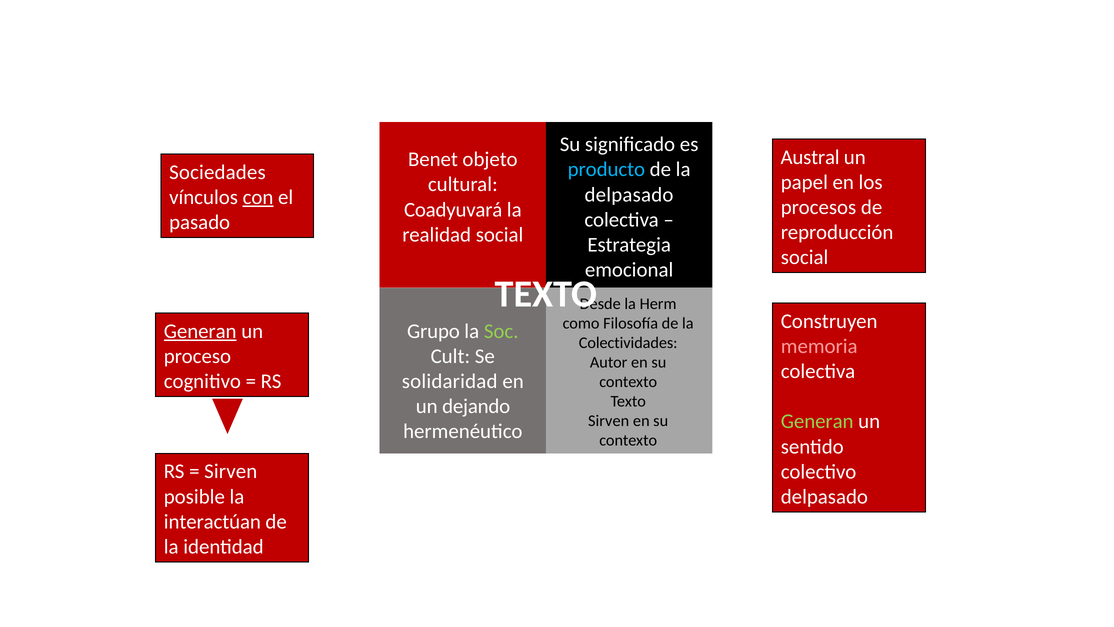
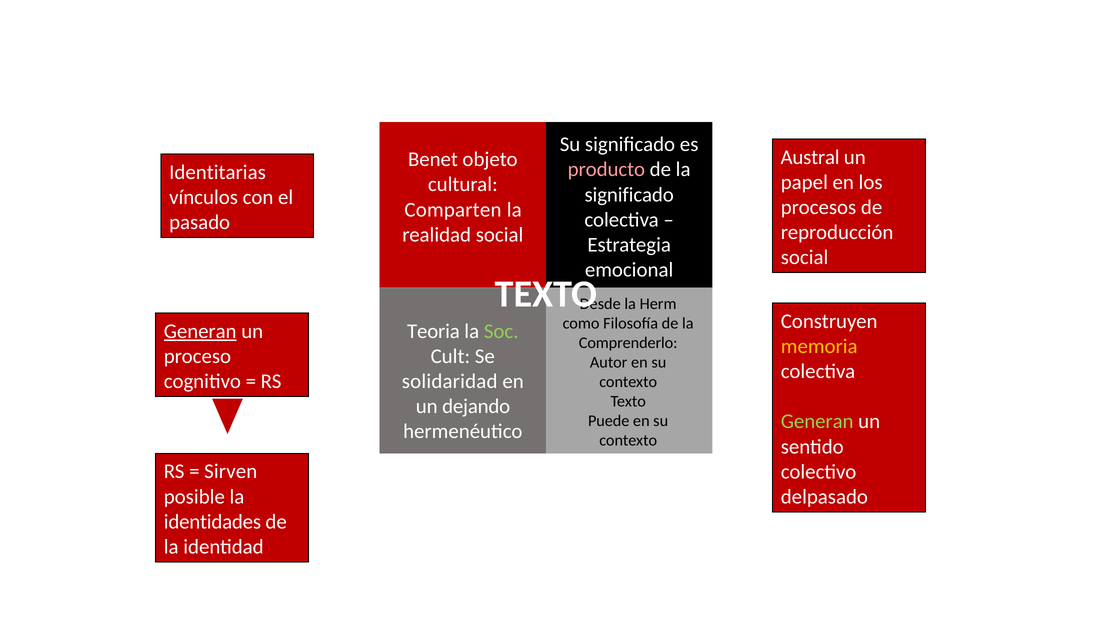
producto colour: light blue -> pink (606, 169)
Sociedades: Sociedades -> Identitarias (217, 172)
delpasado: delpasado -> significado (629, 195)
con underline: present -> none (258, 197)
Coadyuvará: Coadyuvará -> Comparten (453, 210)
Grupo: Grupo -> Teoria (433, 331)
Colectividades: Colectividades -> Comprenderlo (628, 343)
memoria colour: pink -> yellow (819, 346)
Sirven: Sirven -> Puede (609, 421)
interactúan: interactúan -> identidades (212, 521)
